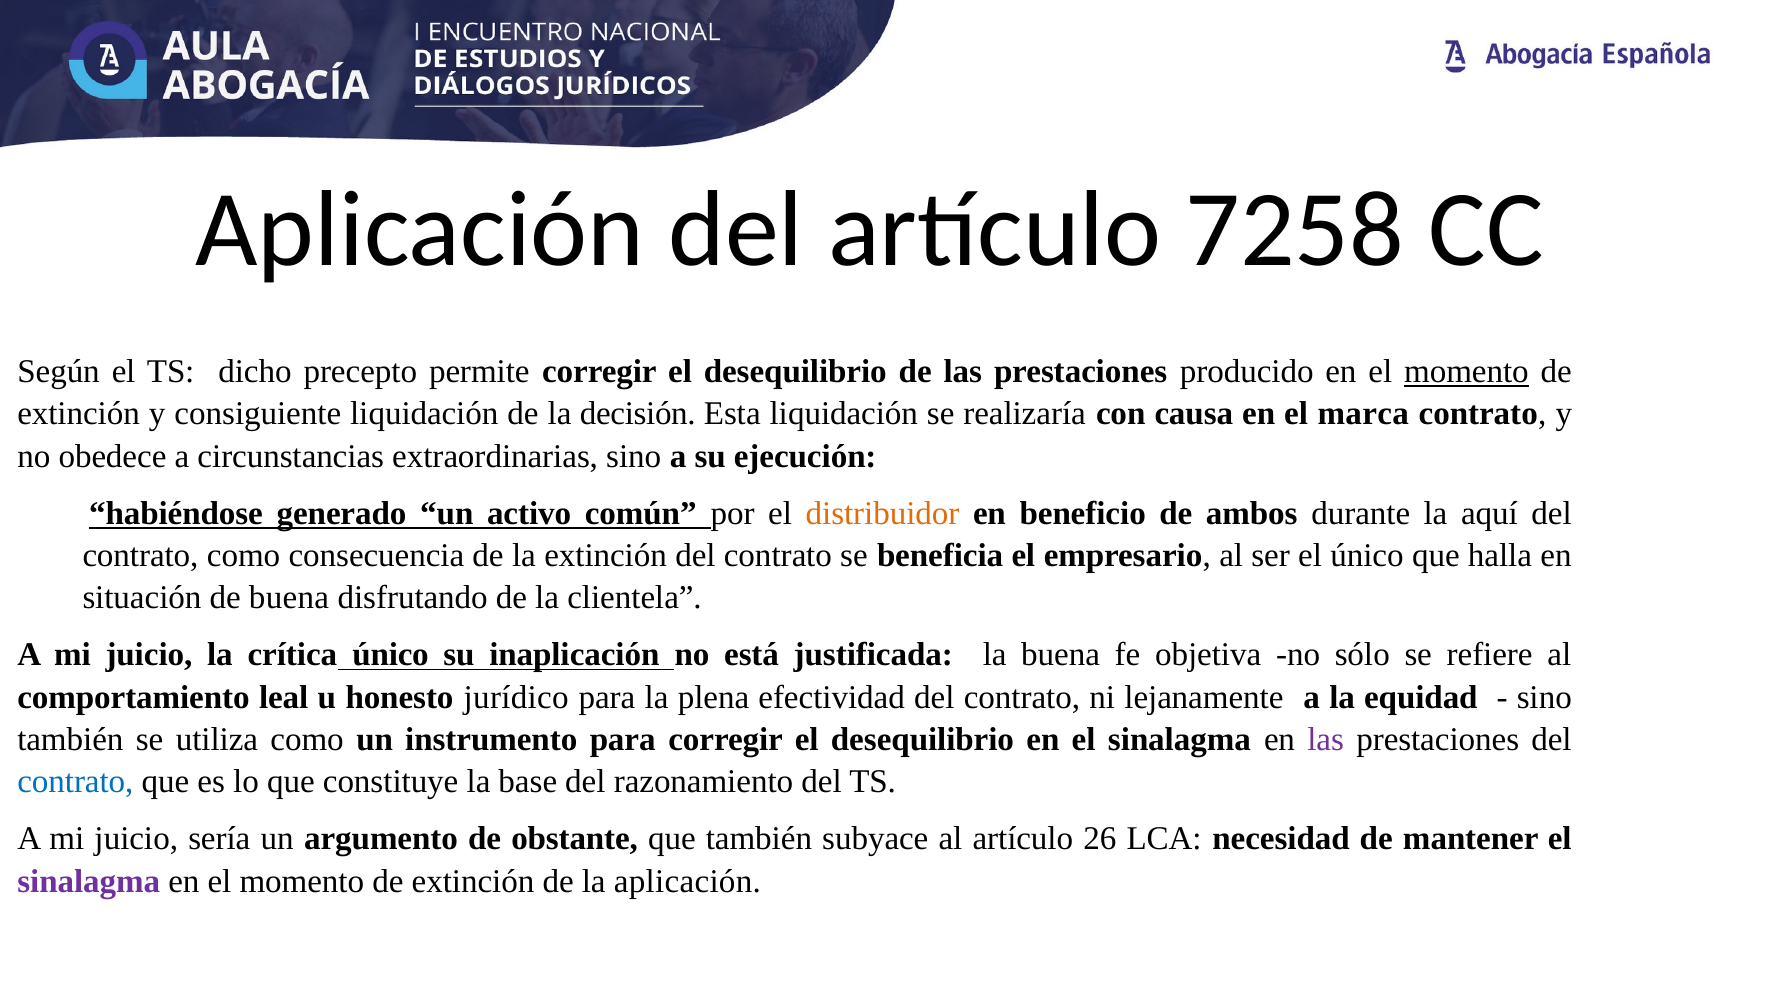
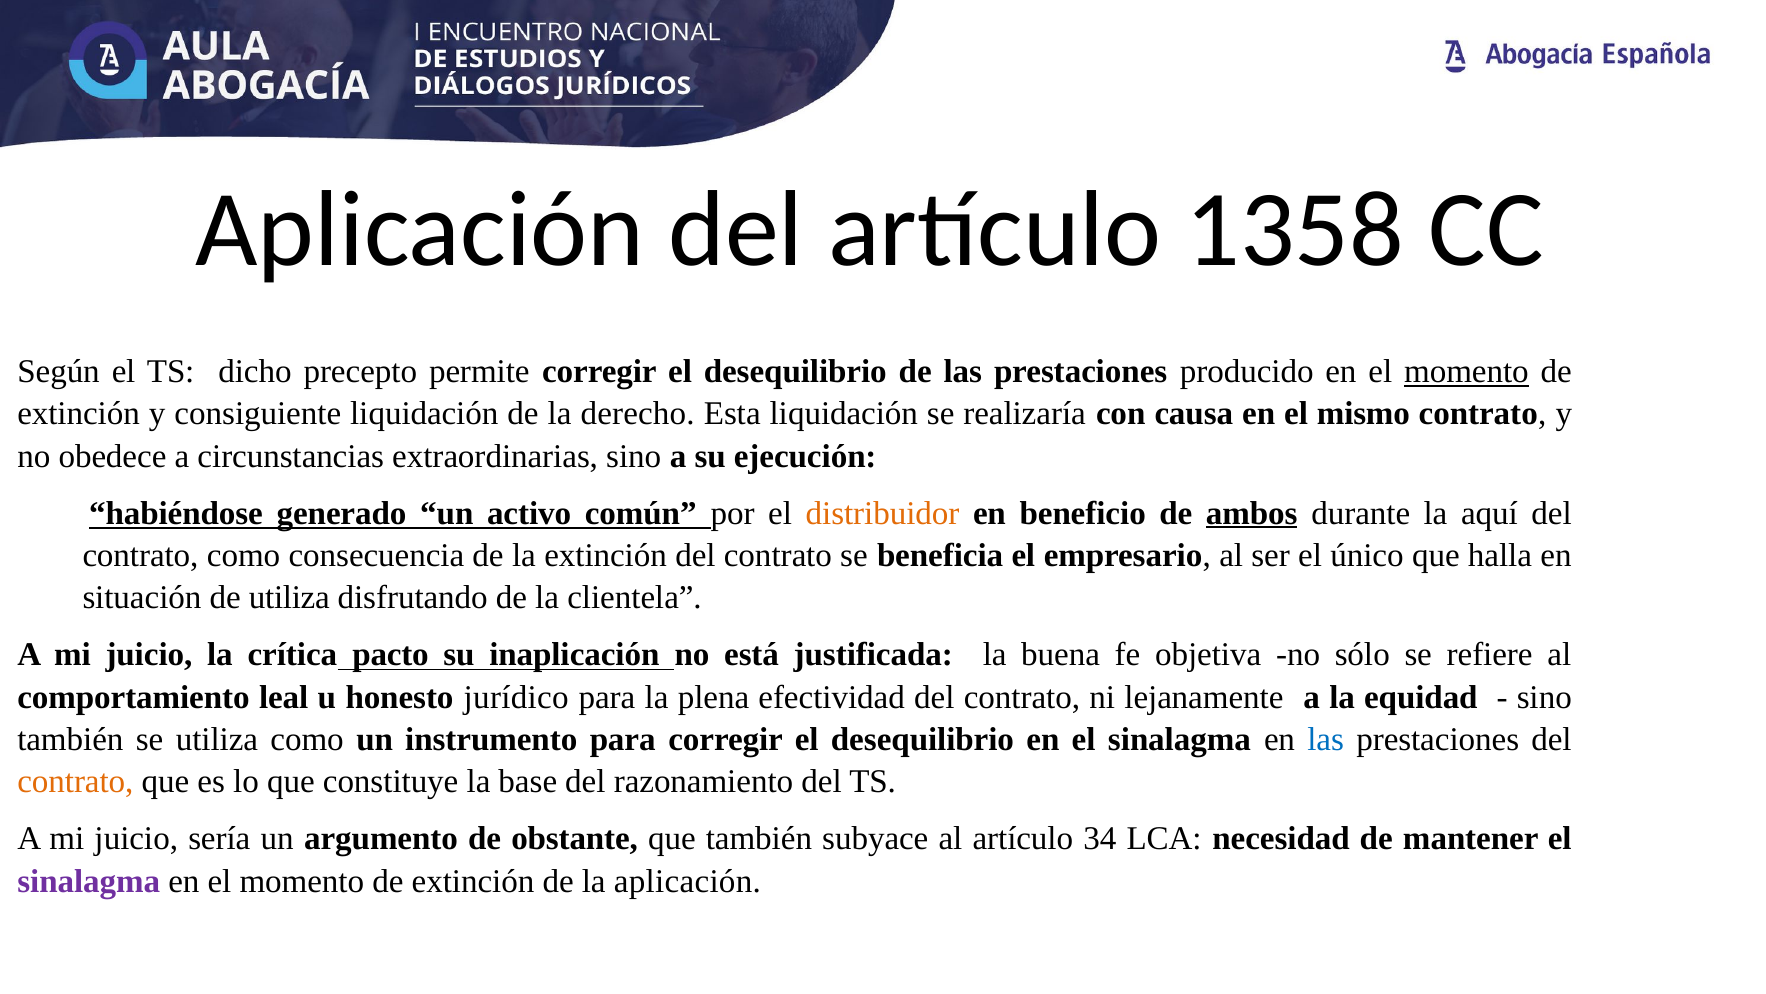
7258: 7258 -> 1358 (1295, 230)
decisión: decisión -> derecho (638, 414)
marca: marca -> mismo (1363, 414)
ambos underline: none -> present (1252, 513)
de buena: buena -> utiliza (289, 597)
crítica único: único -> pacto (391, 654)
las colour: purple -> blue (1326, 739)
contrato colour: blue -> orange (75, 781)
26: 26 -> 34 (1100, 838)
